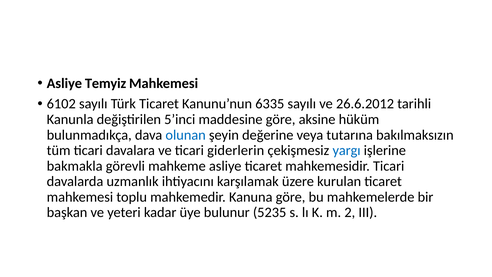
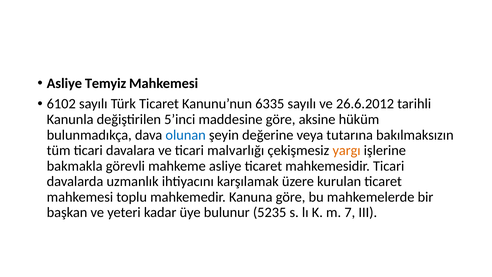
giderlerin: giderlerin -> malvarlığı (236, 150)
yargı colour: blue -> orange (347, 150)
2: 2 -> 7 (350, 212)
